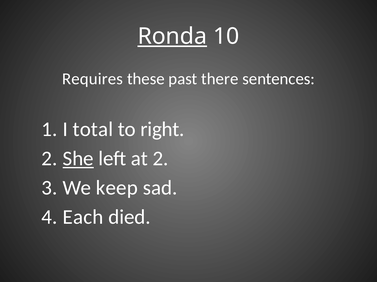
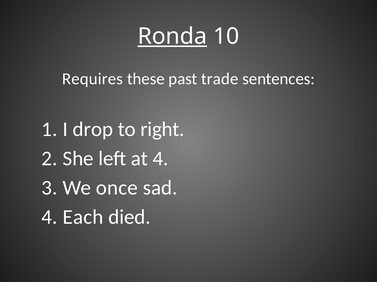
there: there -> trade (220, 79)
total: total -> drop (93, 130)
She underline: present -> none (78, 159)
at 2: 2 -> 4 (160, 159)
keep: keep -> once (117, 188)
